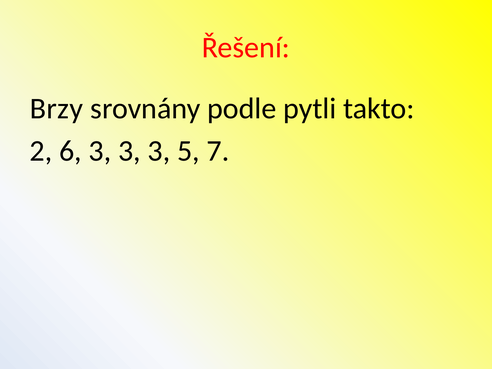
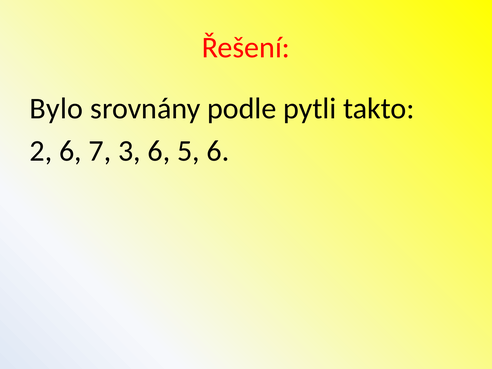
Brzy: Brzy -> Bylo (56, 109)
6 3: 3 -> 7 (100, 151)
3: 3 -> 6 (159, 151)
5 7: 7 -> 6 (218, 151)
